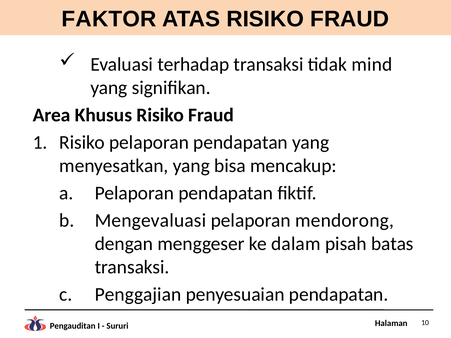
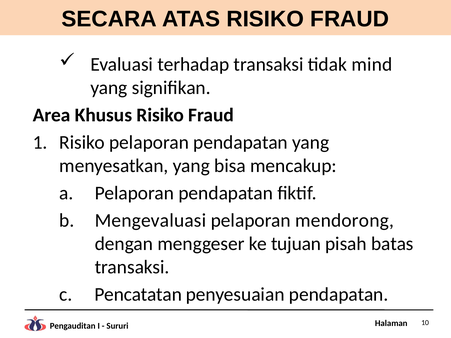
FAKTOR: FAKTOR -> SECARA (109, 19)
dalam: dalam -> tujuan (296, 244)
Penggajian: Penggajian -> Pencatatan (138, 294)
